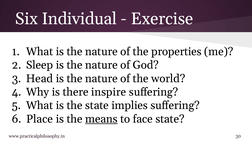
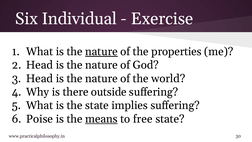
nature underline: none -> present (101, 51)
Sleep: Sleep -> Head (40, 65)
inspire: inspire -> outside (109, 92)
Place: Place -> Poise (40, 119)
face: face -> free (143, 119)
